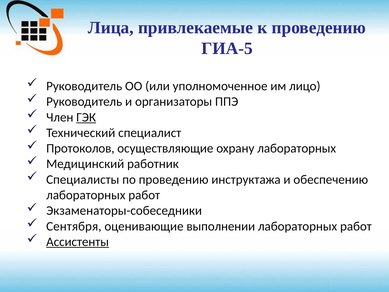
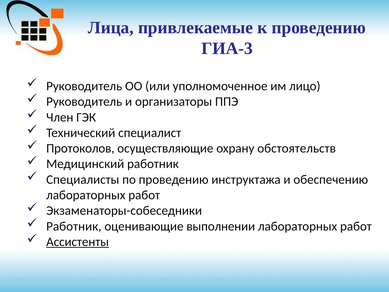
ГИА-5: ГИА-5 -> ГИА-3 (227, 48)
ГЭК underline: present -> none (86, 117)
охрану лабораторных: лабораторных -> обстоятельств (297, 148)
Сентября: Сентября -> Работник (74, 226)
